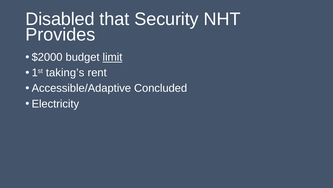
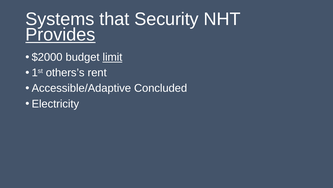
Disabled: Disabled -> Systems (60, 19)
Provides underline: none -> present (60, 35)
taking’s: taking’s -> others’s (65, 73)
